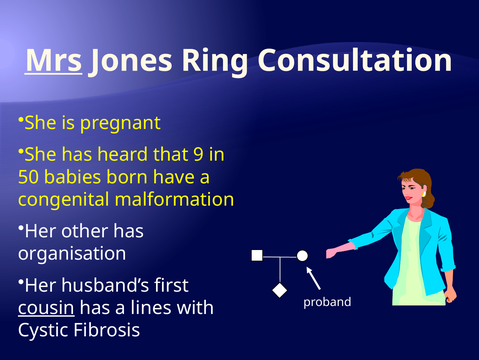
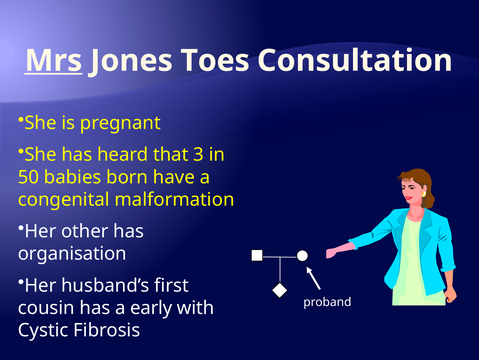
Ring: Ring -> Toes (215, 61)
9: 9 -> 3 (199, 154)
cousin underline: present -> none (46, 307)
lines: lines -> early (151, 307)
